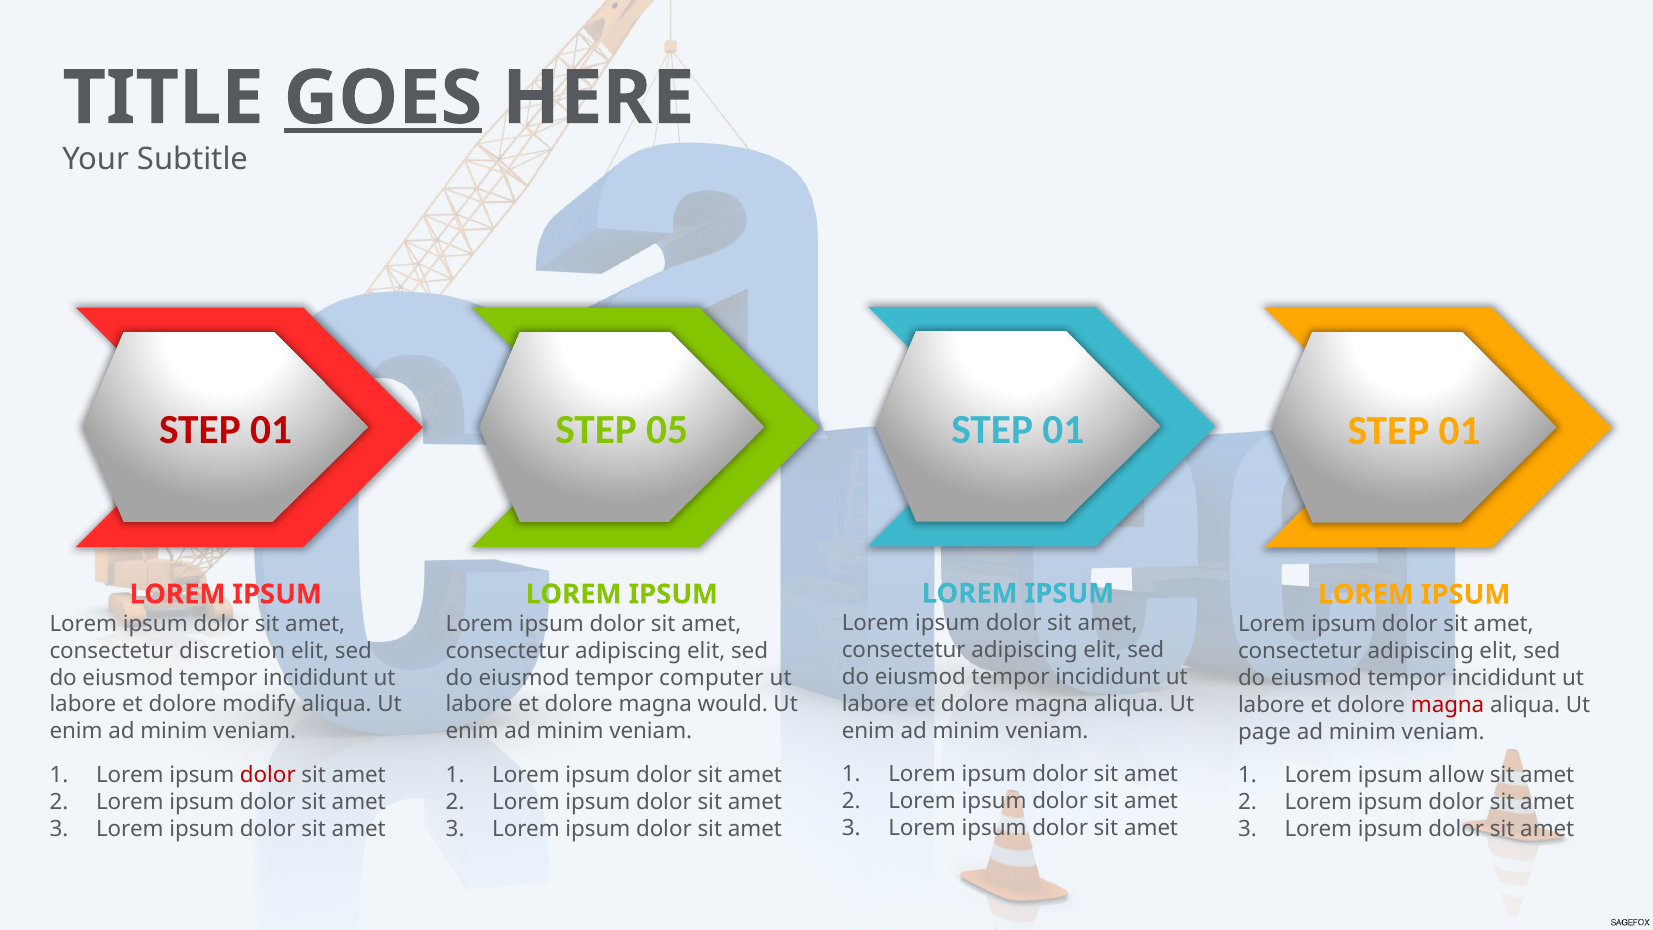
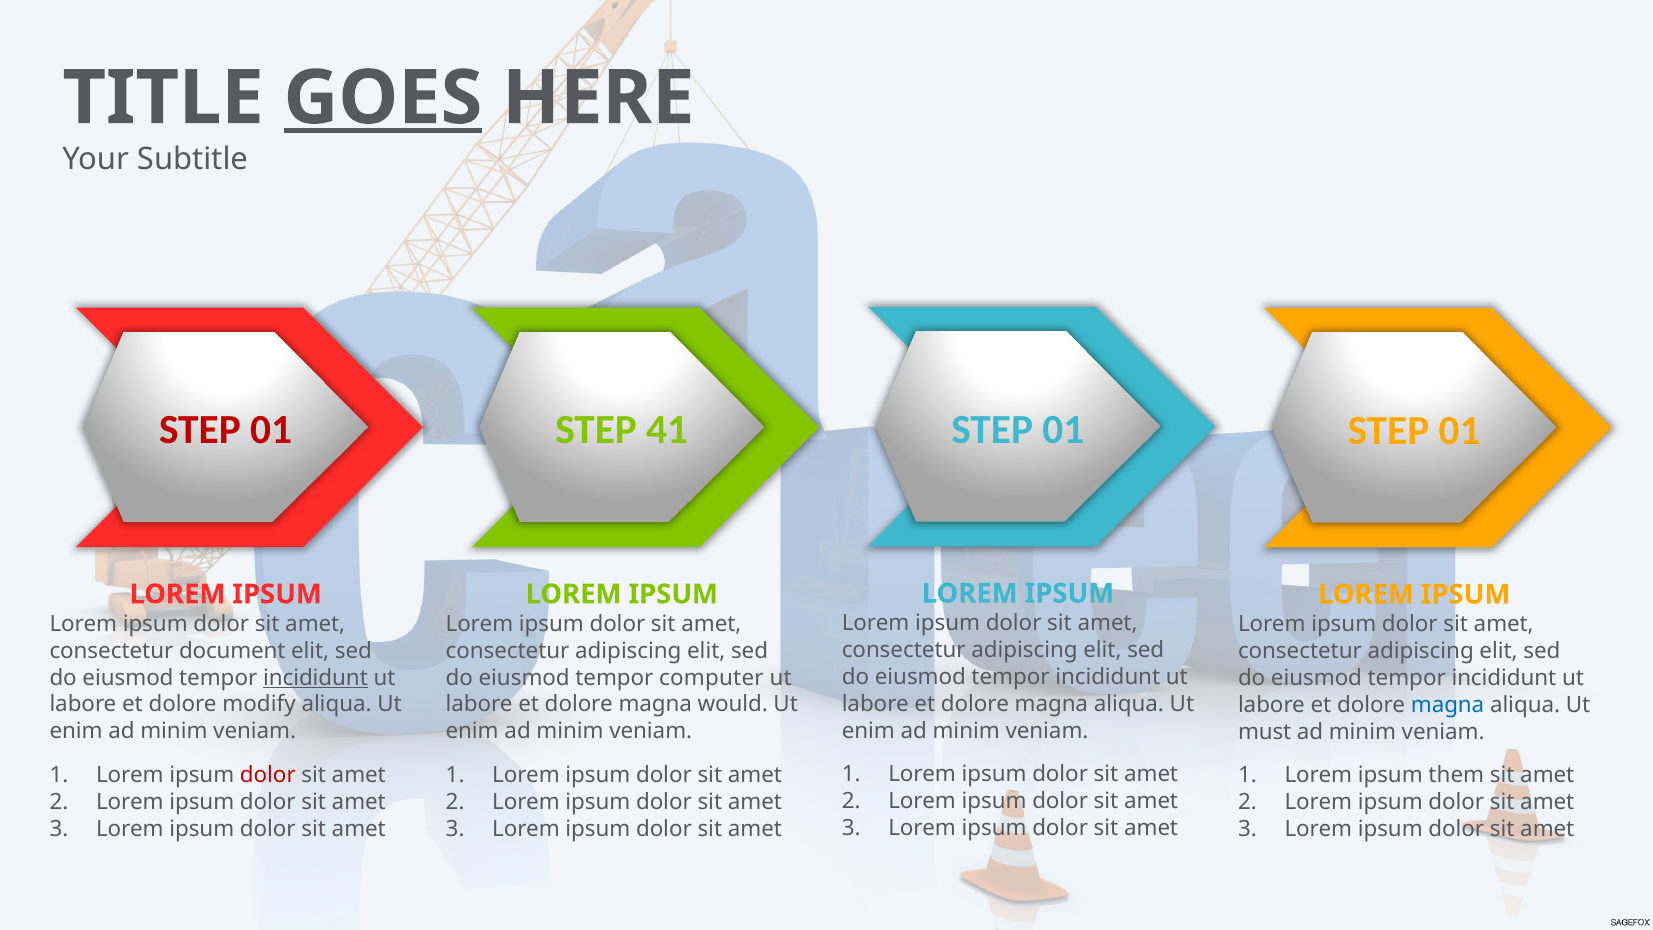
05: 05 -> 41 (667, 430)
discretion: discretion -> document (232, 651)
incididunt underline: none -> present (315, 677)
magna colour: red -> blue (1448, 705)
page: page -> must (1265, 732)
allow: allow -> them (1456, 775)
